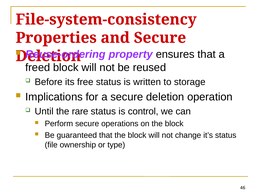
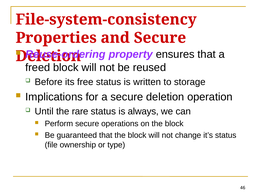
control: control -> always (143, 111)
